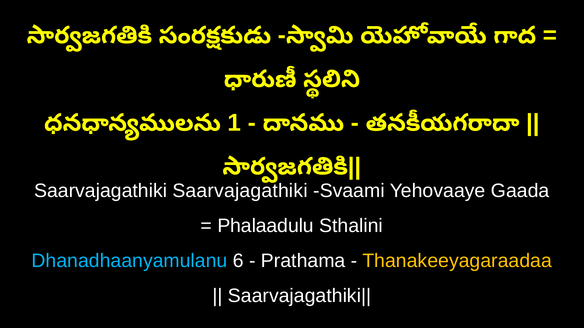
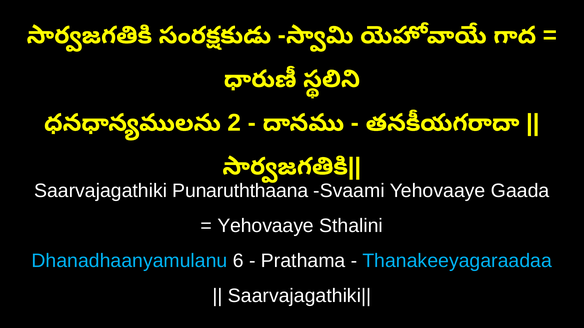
1: 1 -> 2 (234, 123)
Saarvajagathiki Saarvajagathiki: Saarvajagathiki -> Punaruththaana (240, 191)
Phalaadulu: Phalaadulu -> Yehovaaye (266, 226)
Thanakeeyagaraadaa colour: yellow -> light blue (457, 261)
